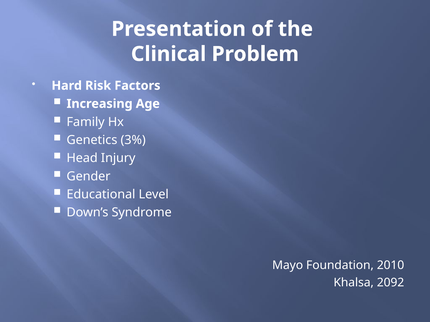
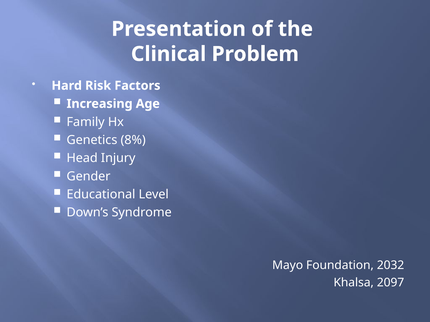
3%: 3% -> 8% (133, 140)
2010: 2010 -> 2032 (391, 266)
2092: 2092 -> 2097 (391, 283)
